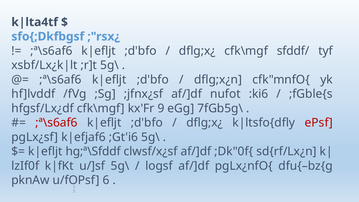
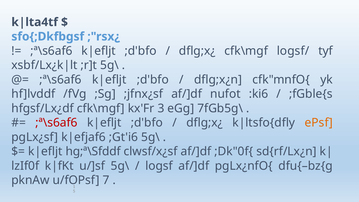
sfddf/: sfddf/ -> logsf/ (293, 51)
9: 9 -> 3 (161, 108)
ePsf colour: red -> orange (319, 123)
6: 6 -> 7 (106, 180)
